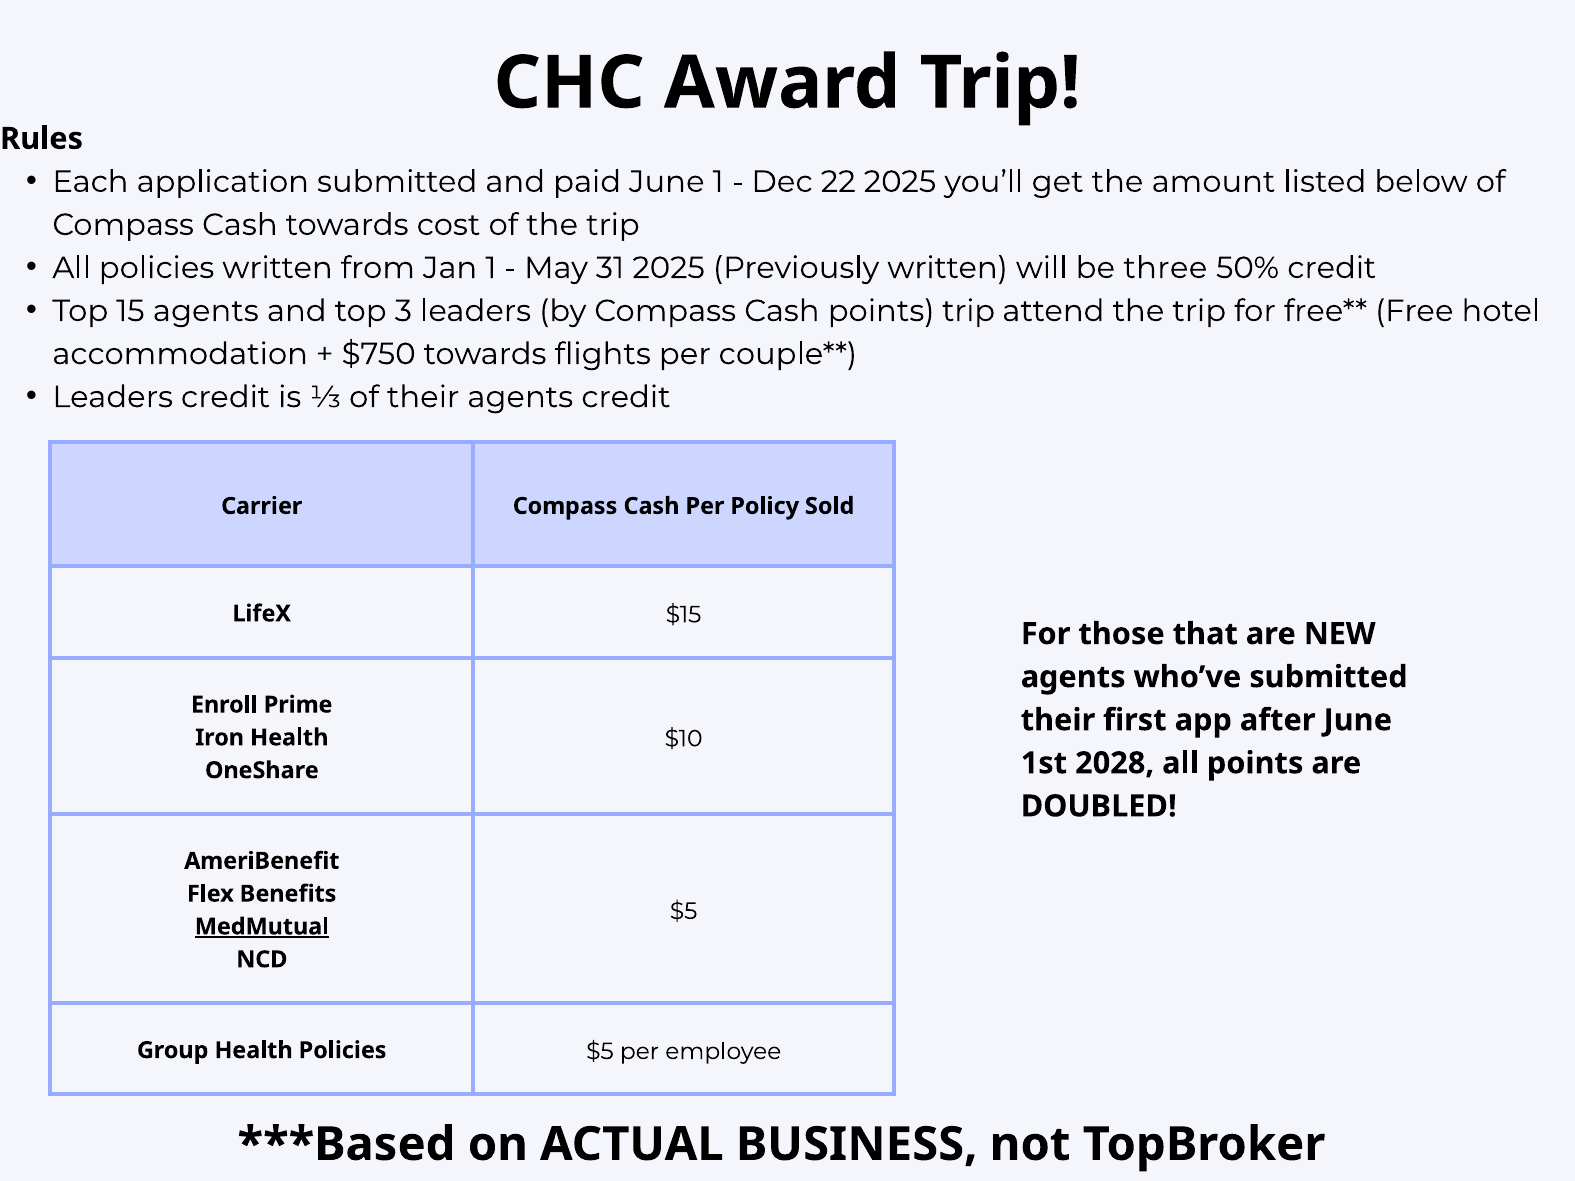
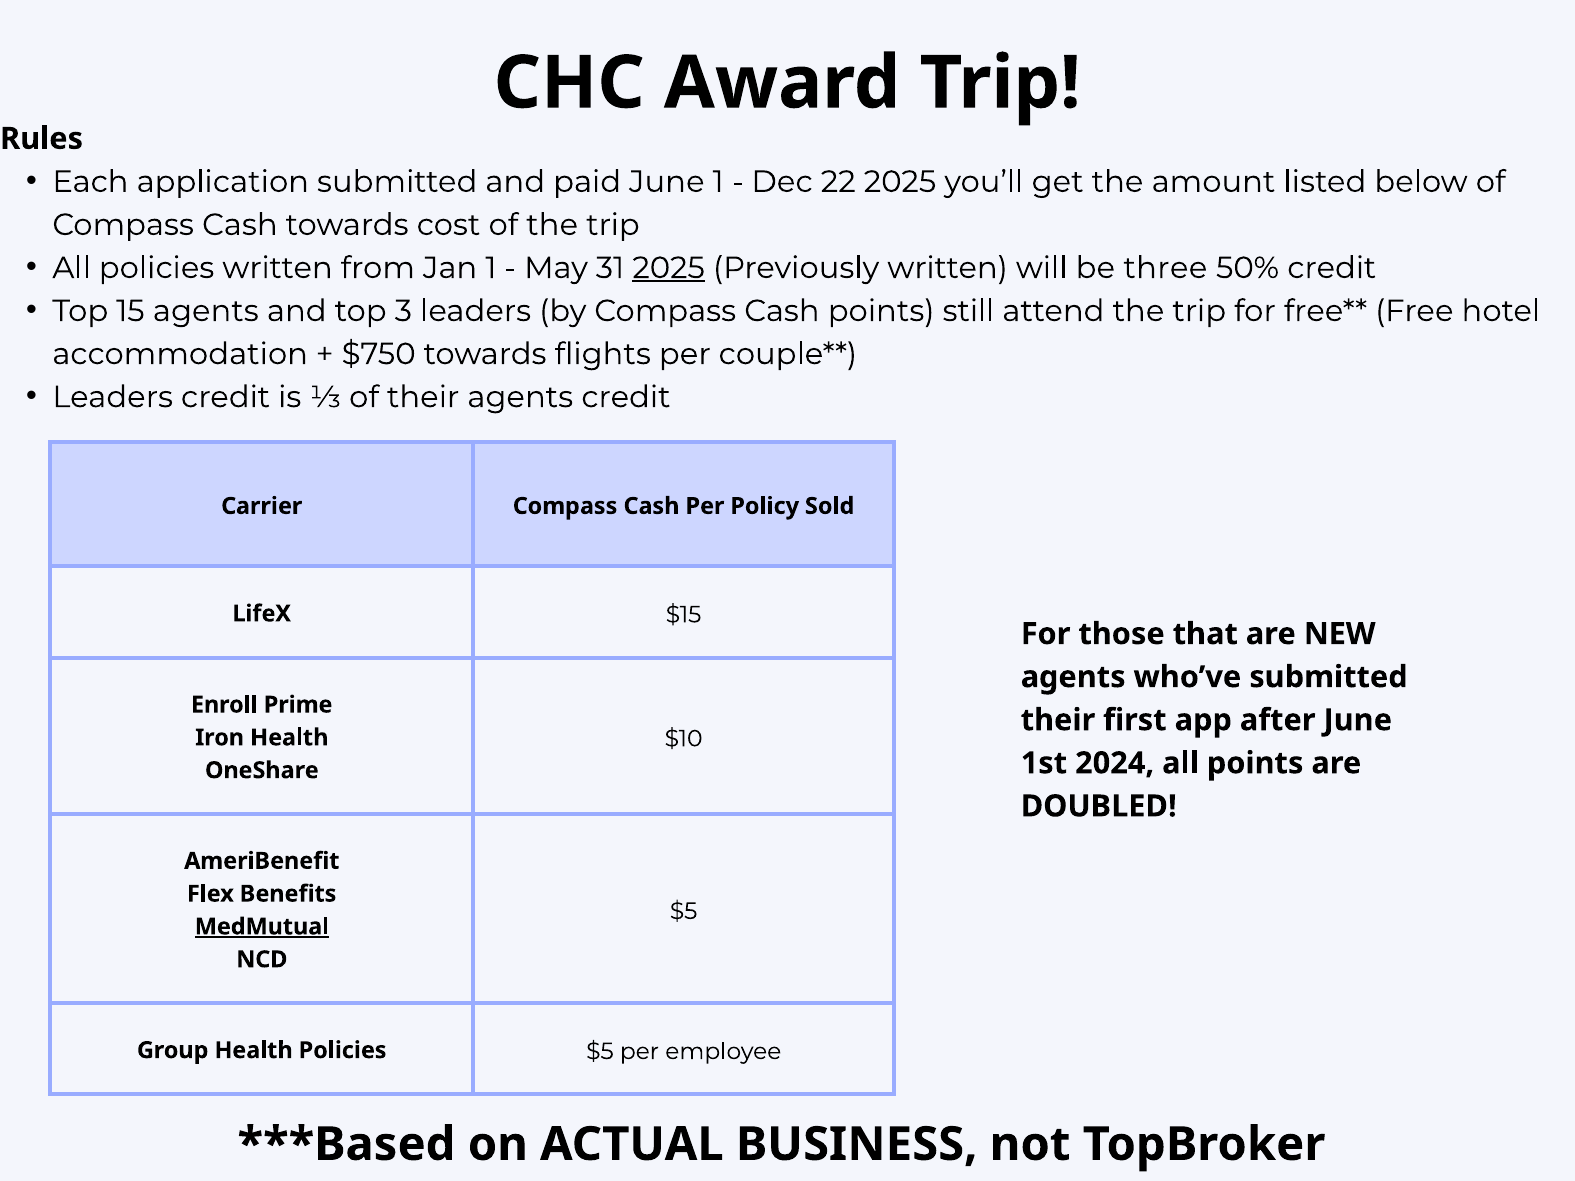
2025 underline: none -> present (669, 268)
points trip: trip -> still (968, 311)
2028: 2028 -> 2024 (1115, 763)
